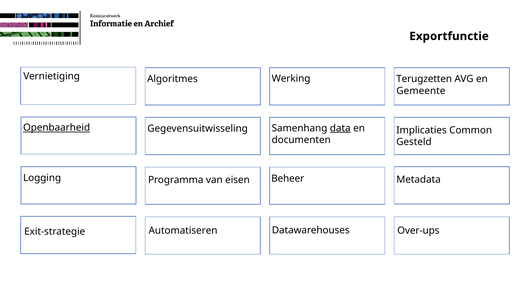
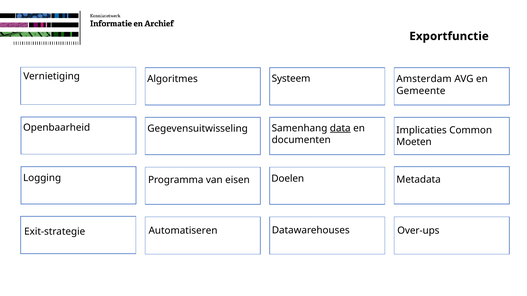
Werking: Werking -> Systeem (291, 79)
Terugzetten: Terugzetten -> Amsterdam (424, 79)
Openbaarheid underline: present -> none (57, 128)
Gesteld: Gesteld -> Moeten (414, 142)
Beheer: Beheer -> Doelen (288, 179)
